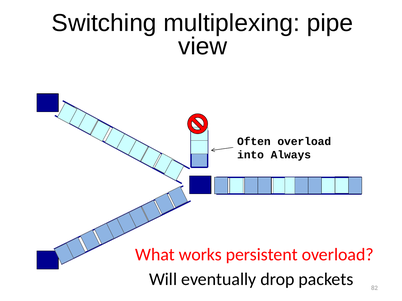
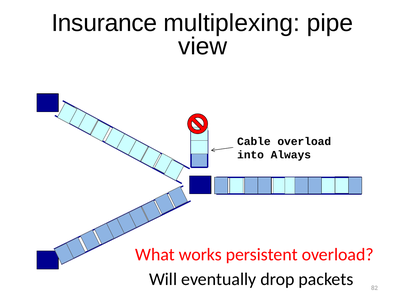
Switching: Switching -> Insurance (104, 23)
Often: Often -> Cable (254, 142)
